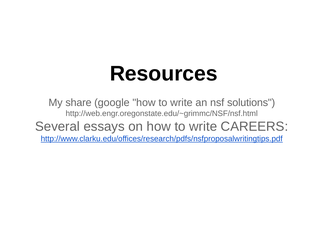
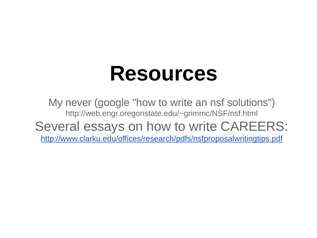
share: share -> never (79, 102)
